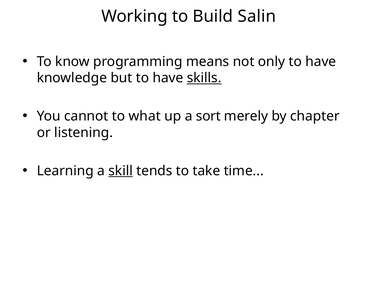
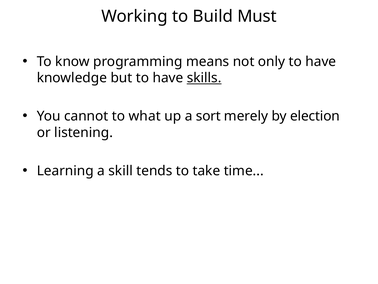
Salin: Salin -> Must (257, 16)
chapter: chapter -> election (315, 116)
skill underline: present -> none (121, 171)
